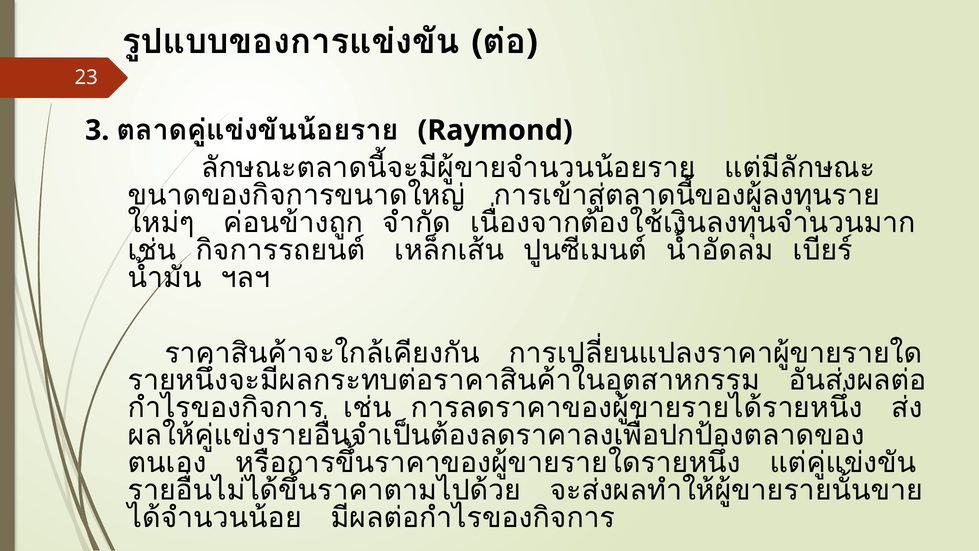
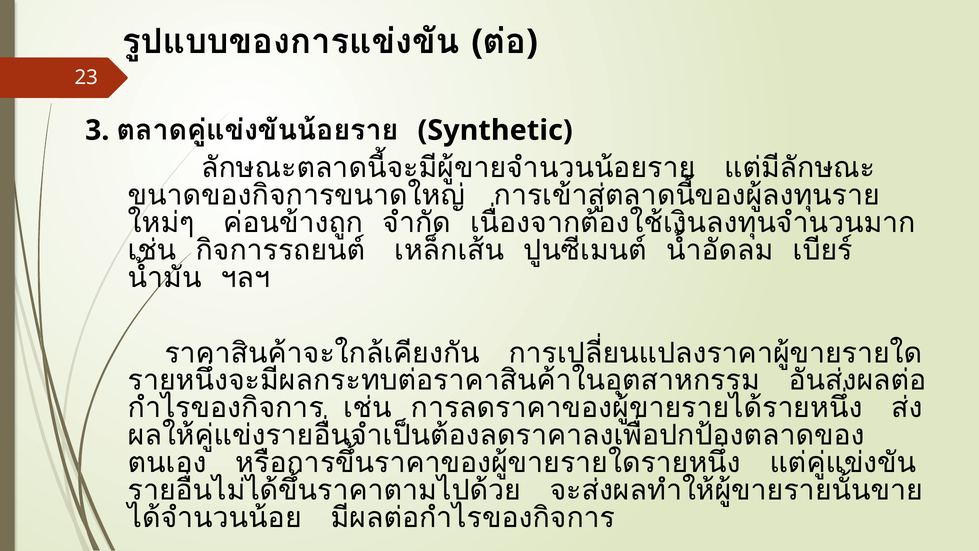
Raymond: Raymond -> Synthetic (495, 130)
